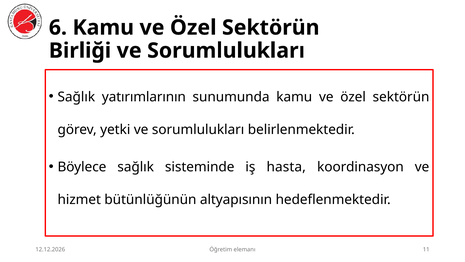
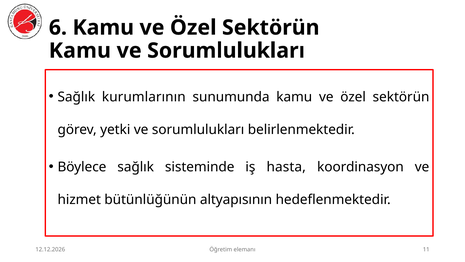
Birliği: Birliği -> Kamu (80, 51)
yatırımlarının: yatırımlarının -> kurumlarının (144, 97)
